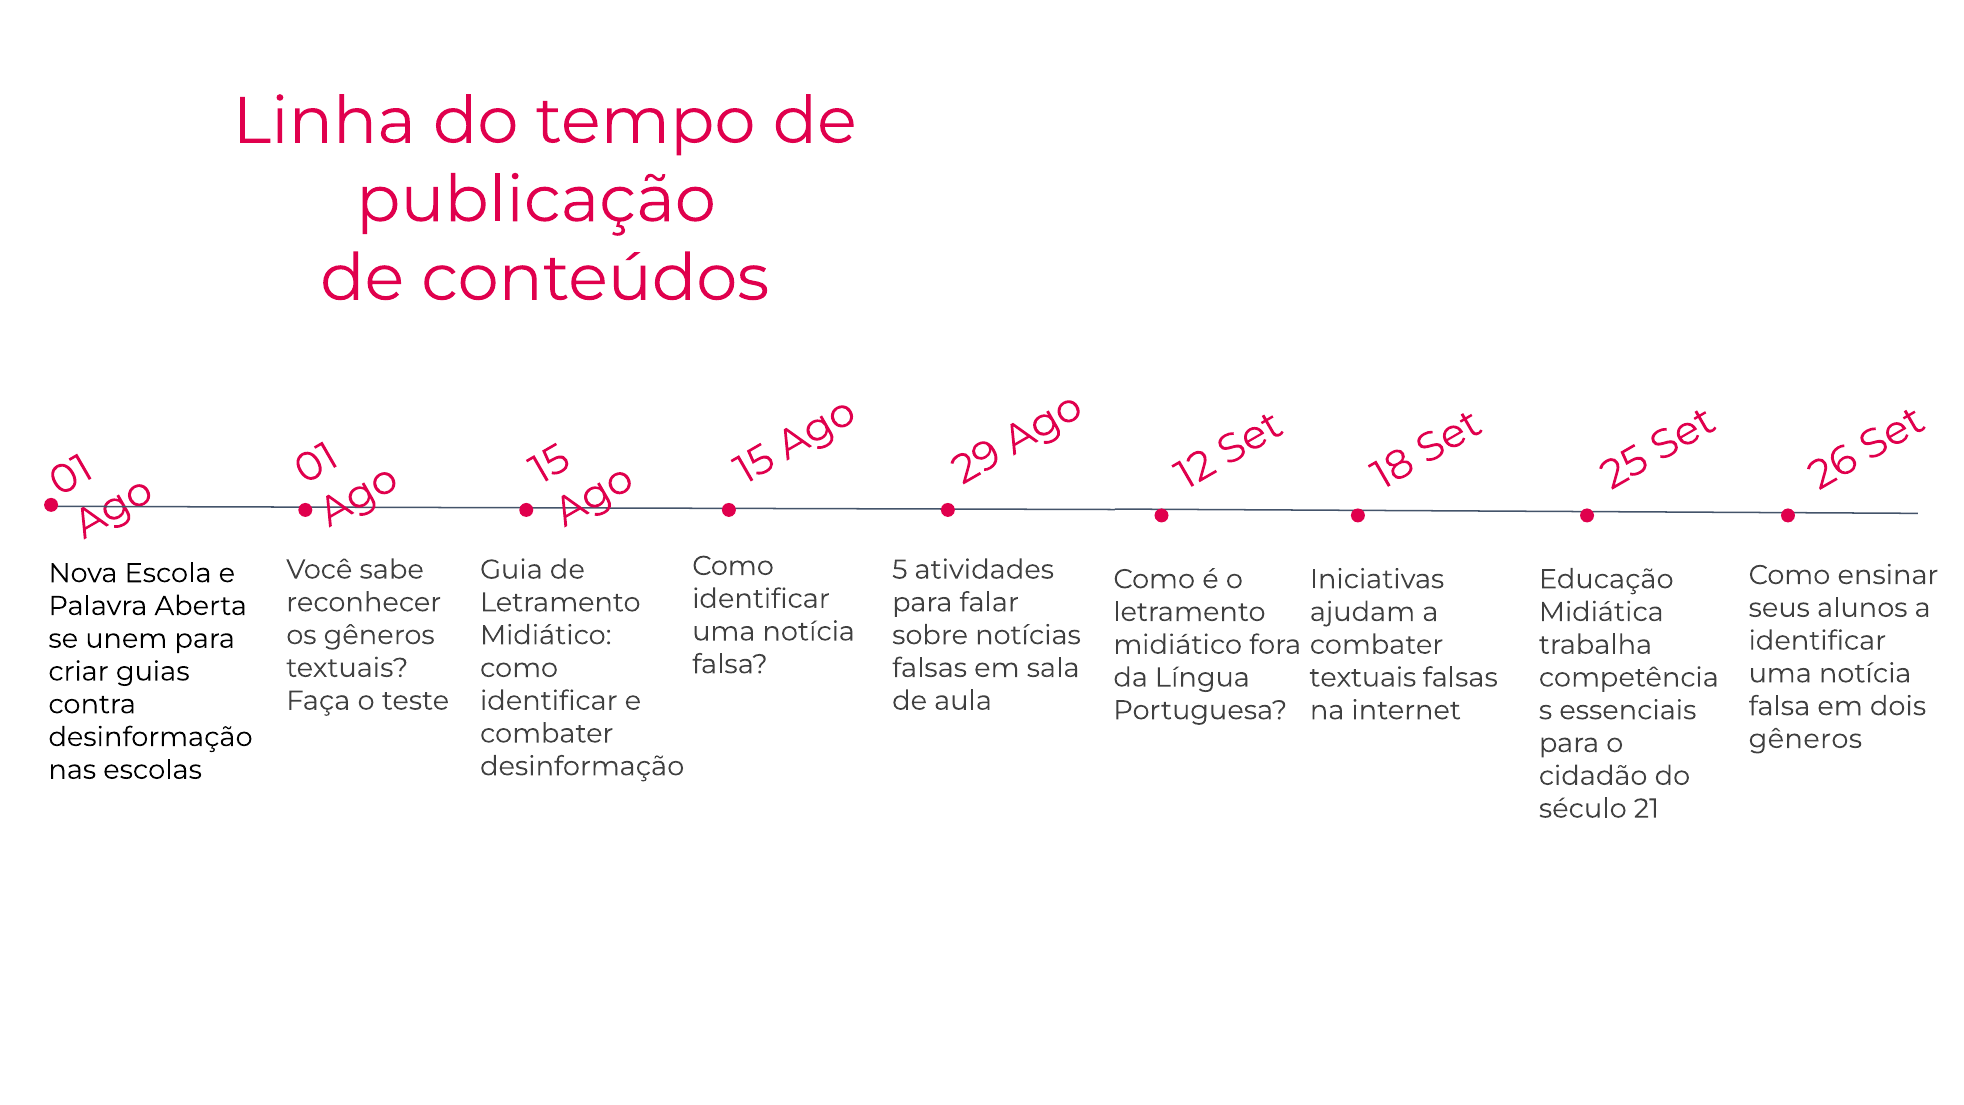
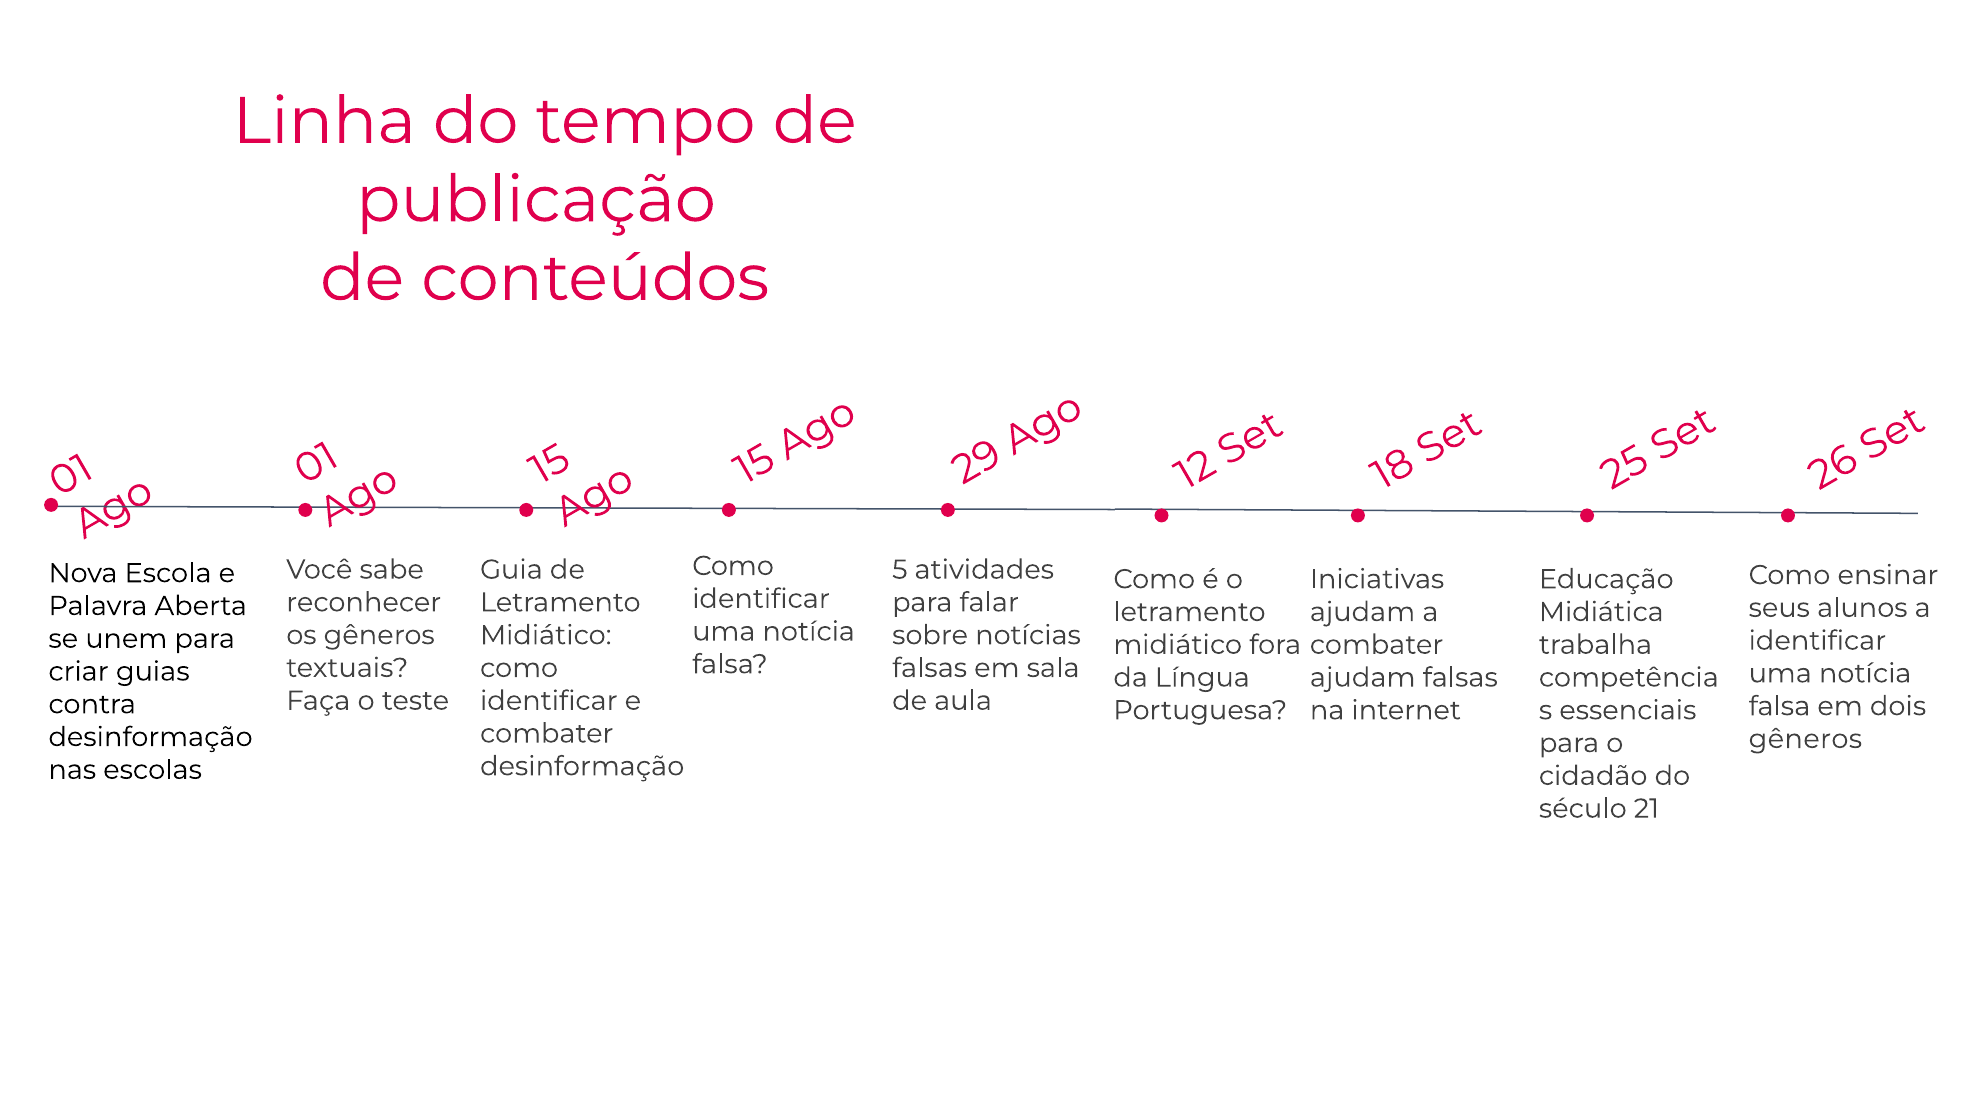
textuais: textuais -> ajudam (1363, 677)
